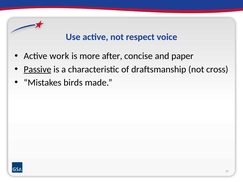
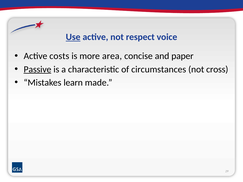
Use underline: none -> present (73, 37)
work: work -> costs (59, 56)
after: after -> area (112, 56)
draftsmanship: draftsmanship -> circumstances (159, 69)
birds: birds -> learn (73, 83)
